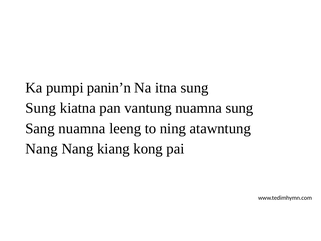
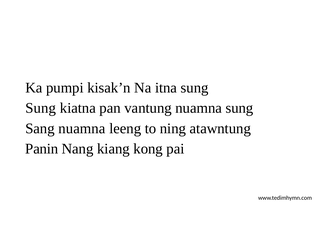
panin’n: panin’n -> kisak’n (109, 88)
Nang: Nang -> Panin (42, 149)
